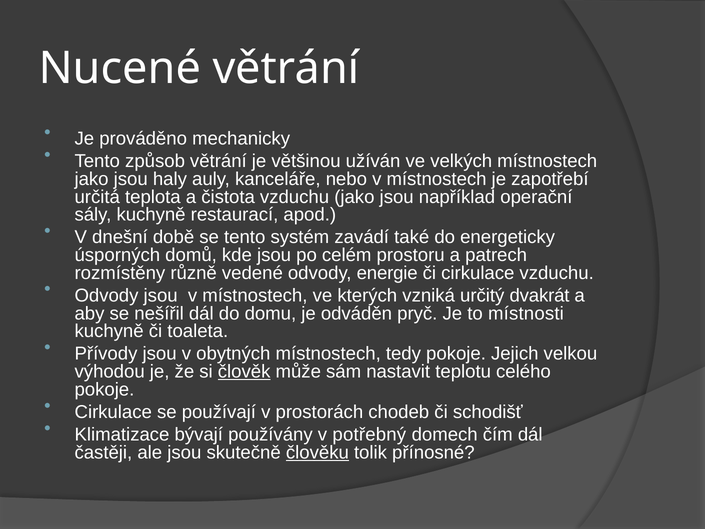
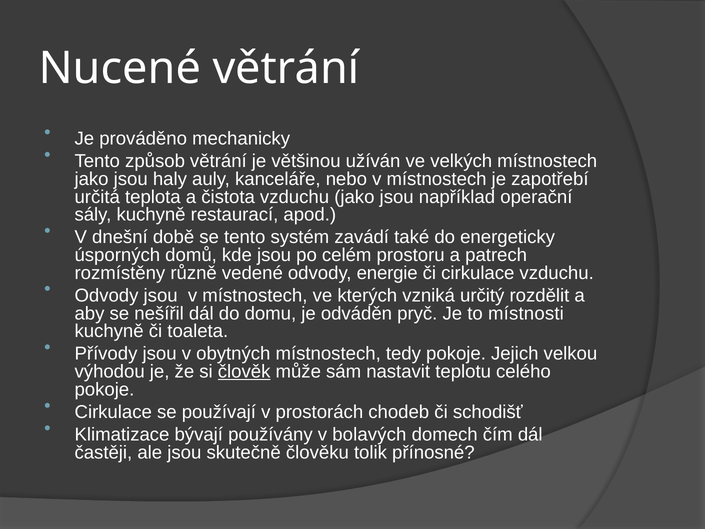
dvakrát: dvakrát -> rozdělit (539, 295)
potřebný: potřebný -> bolavých (369, 434)
člověku underline: present -> none (317, 452)
